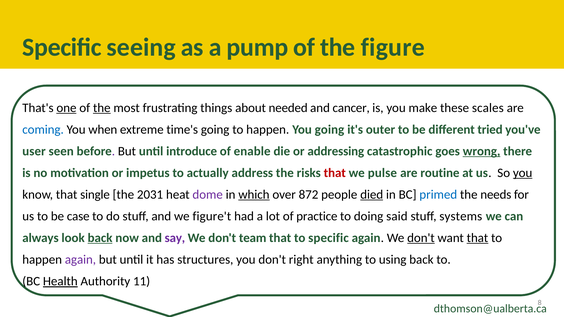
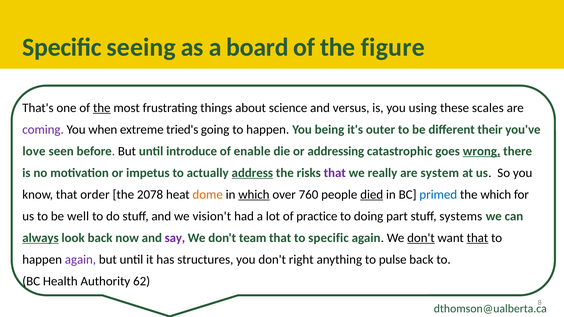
pump: pump -> board (258, 47)
one underline: present -> none (66, 108)
needed: needed -> science (288, 108)
cancer: cancer -> versus (351, 108)
make: make -> using (423, 108)
coming colour: blue -> purple (43, 130)
time's: time's -> tried's (182, 130)
You going: going -> being (330, 130)
tried: tried -> their (490, 130)
user: user -> love (34, 151)
address underline: none -> present (252, 173)
that colour: red -> purple (335, 173)
pulse: pulse -> really (382, 173)
routine: routine -> system (440, 173)
you underline: present -> none (523, 173)
single: single -> order (95, 195)
2031: 2031 -> 2078 (150, 195)
dome colour: purple -> orange (208, 195)
872: 872 -> 760 (309, 195)
the needs: needs -> which (496, 195)
case: case -> well (78, 216)
figure't: figure't -> vision't (212, 216)
said: said -> part (397, 216)
always underline: none -> present (40, 238)
back underline: present -> none (100, 238)
using: using -> pulse (393, 260)
Health underline: present -> none (60, 281)
11: 11 -> 62 (142, 281)
